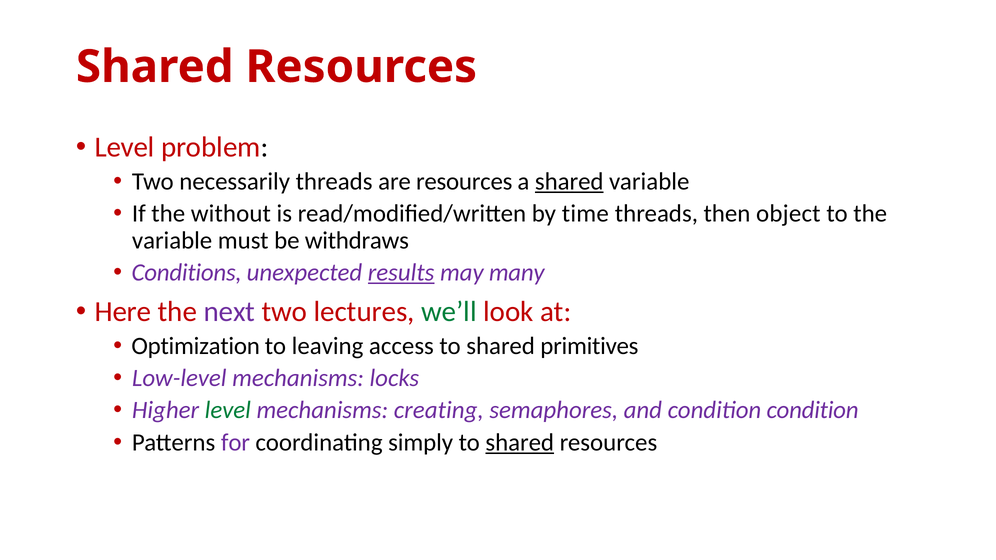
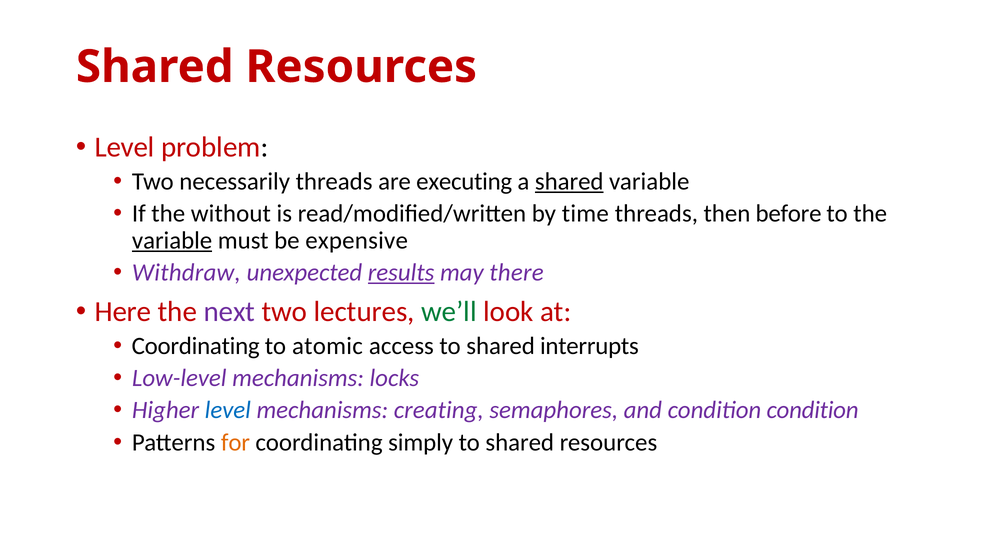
are resources: resources -> executing (464, 182)
object: object -> before (789, 214)
variable underline: none -> present (172, 241)
withdraws: withdraws -> expensive (357, 241)
Conditions: Conditions -> Withdraw (186, 273)
many: many -> there (516, 273)
Optimization: Optimization -> Coordinating (196, 346)
leaving: leaving -> atomic (327, 346)
primitives: primitives -> interrupts (589, 346)
level colour: green -> blue (228, 410)
for colour: purple -> orange (235, 443)
shared underline: present -> none (520, 443)
